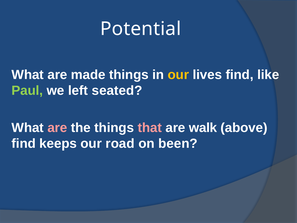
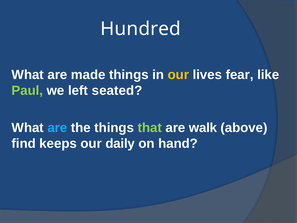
Potential: Potential -> Hundred (141, 29)
lives find: find -> fear (240, 75)
are colour: pink -> light blue (57, 128)
that colour: pink -> light green (150, 128)
road: road -> daily (120, 143)
been: been -> hand (178, 143)
